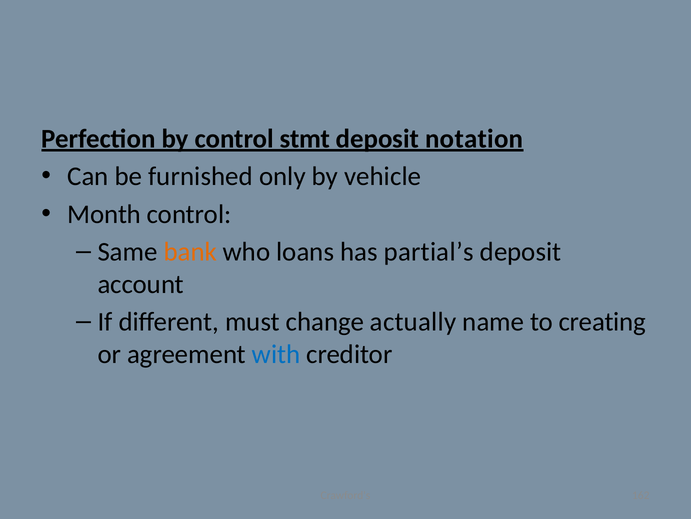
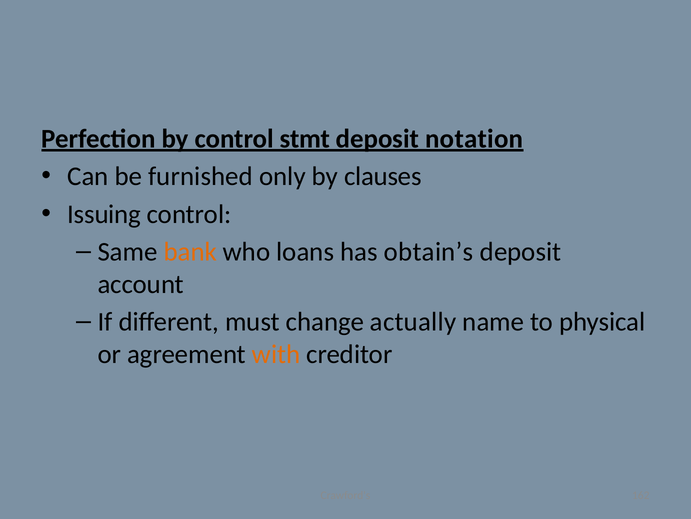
vehicle: vehicle -> clauses (383, 176)
Month: Month -> Issuing (104, 214)
partial’s: partial’s -> obtain’s (429, 252)
creating: creating -> physical (602, 321)
with colour: blue -> orange (276, 354)
